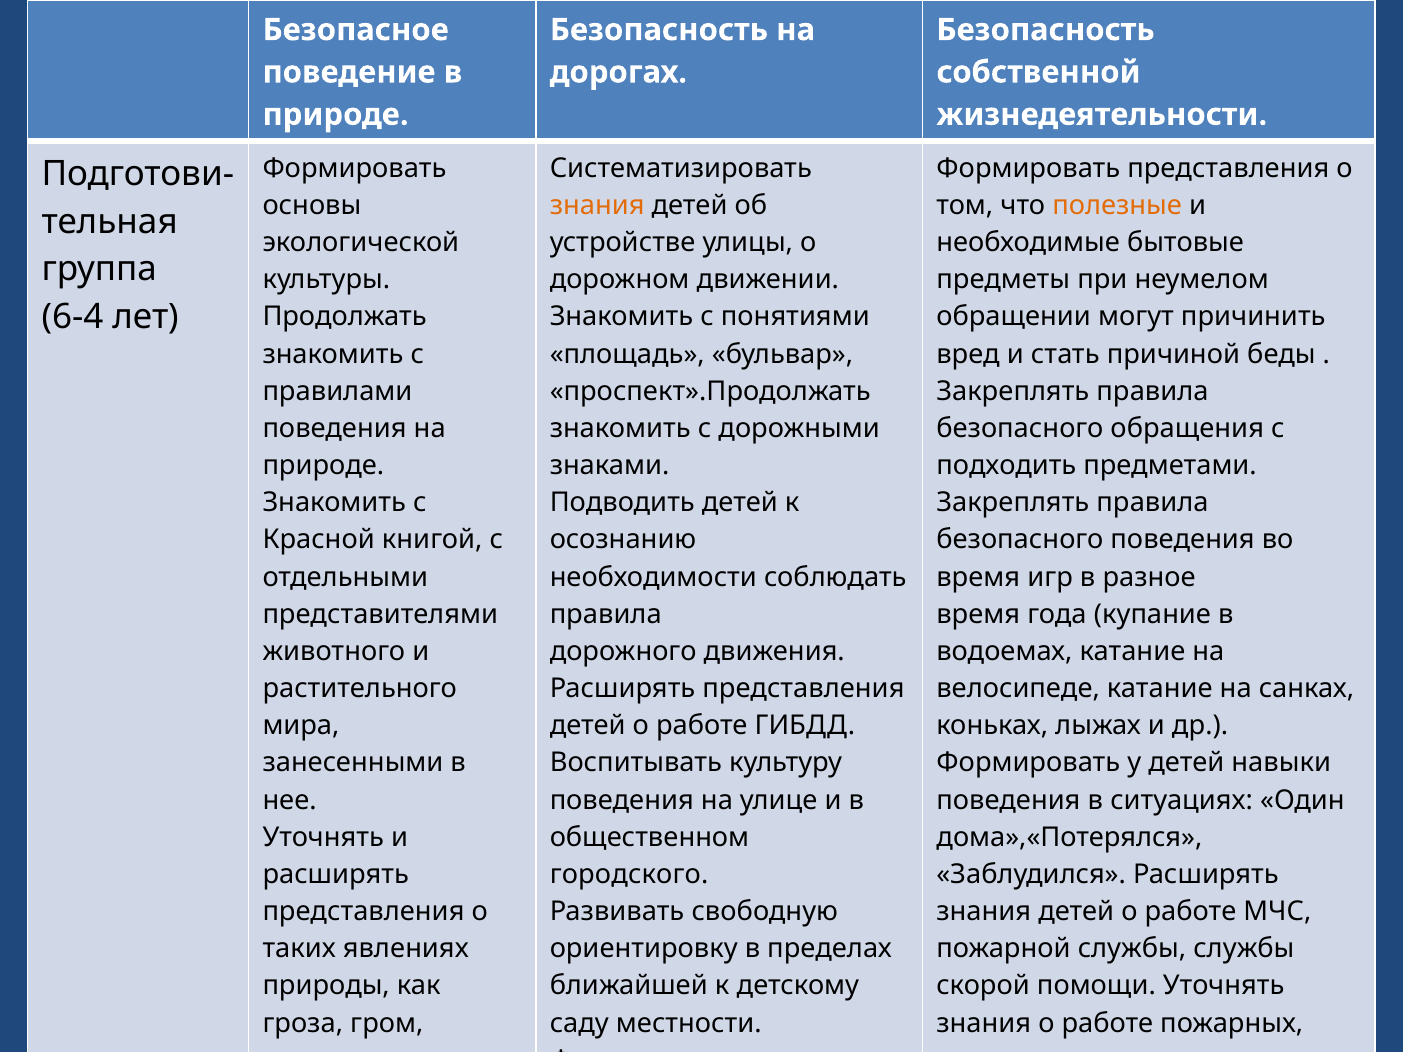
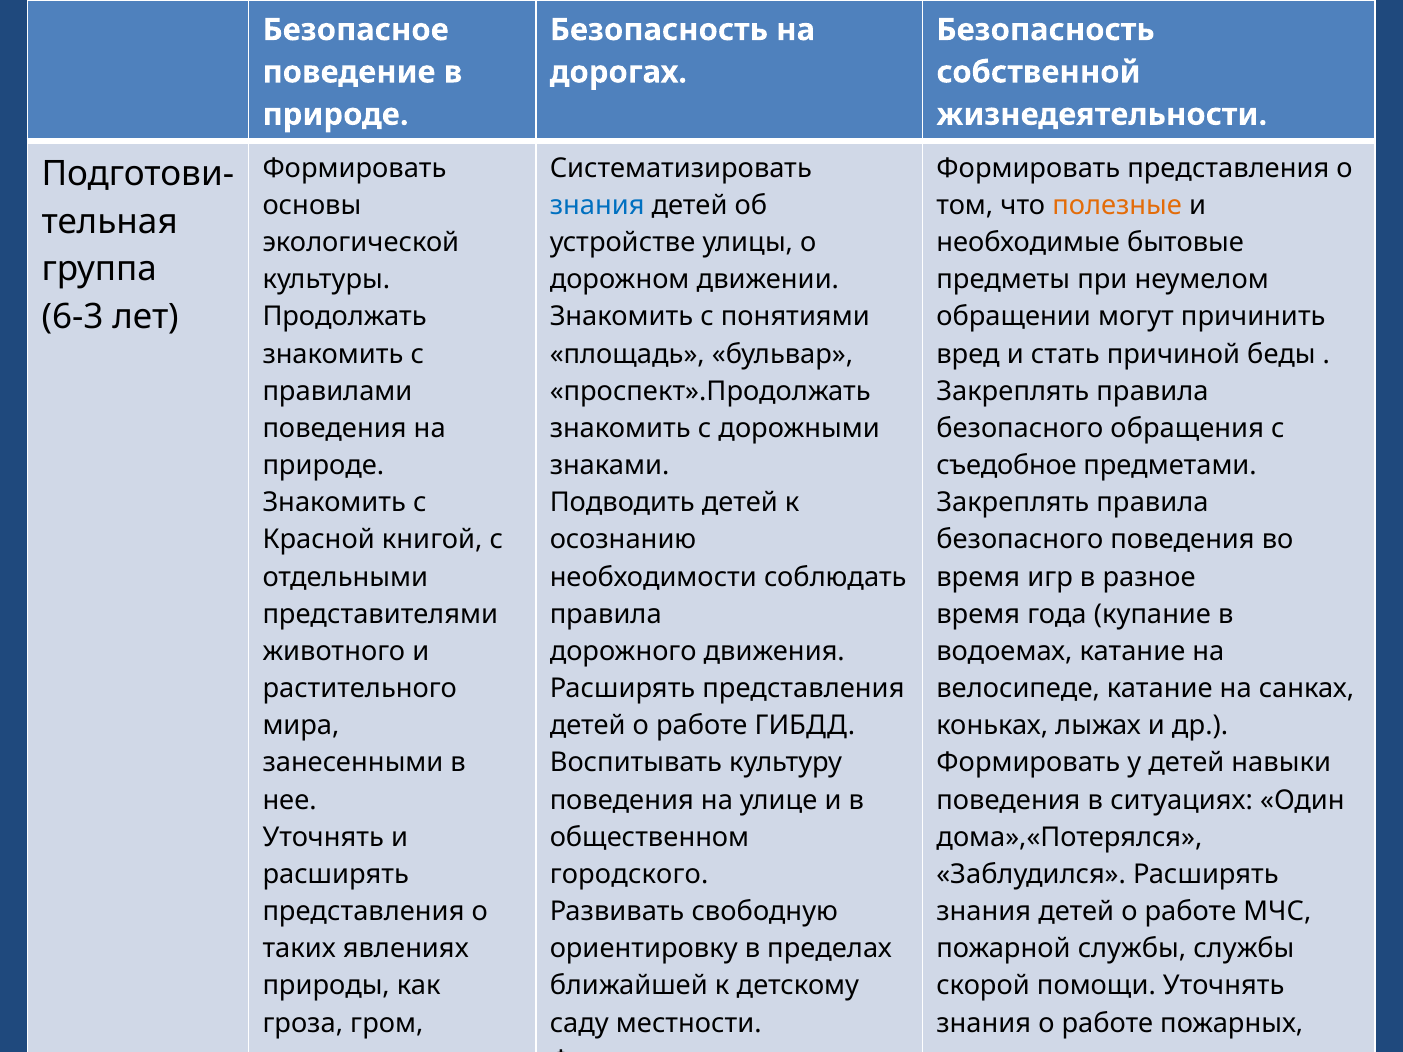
знания colour: orange -> blue (597, 205)
6-4: 6-4 -> 6-3 (73, 317)
подходить: подходить -> съедобное (1006, 466)
